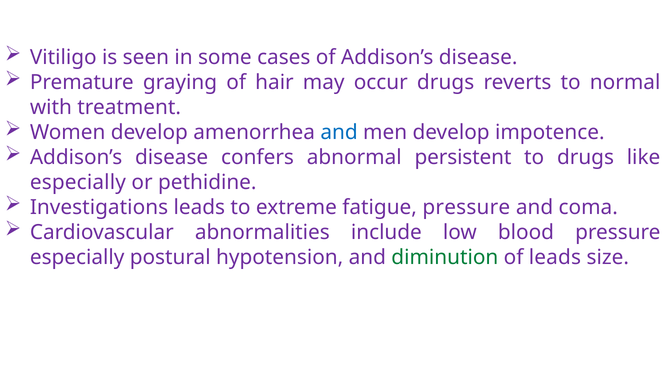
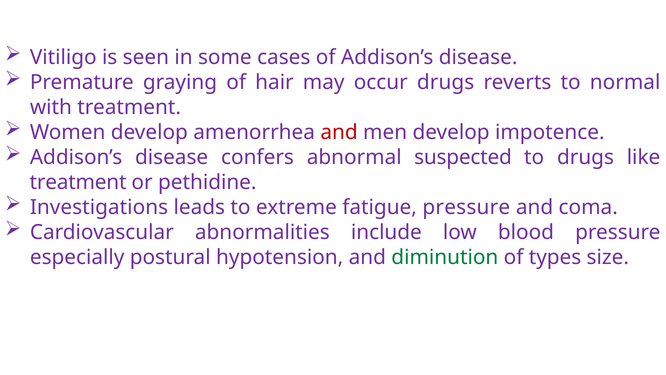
and colour: blue -> red (339, 132)
persistent: persistent -> suspected (463, 157)
especially: especially -> treatment (78, 182)
of leads: leads -> types (555, 257)
